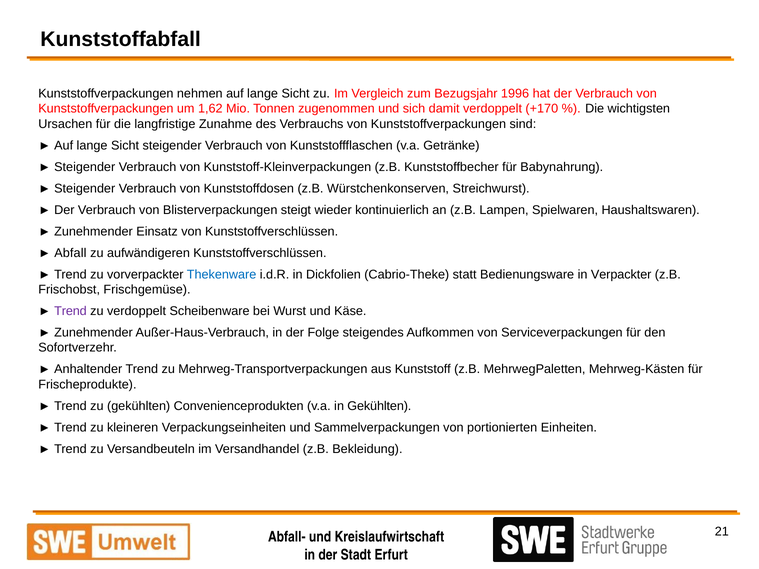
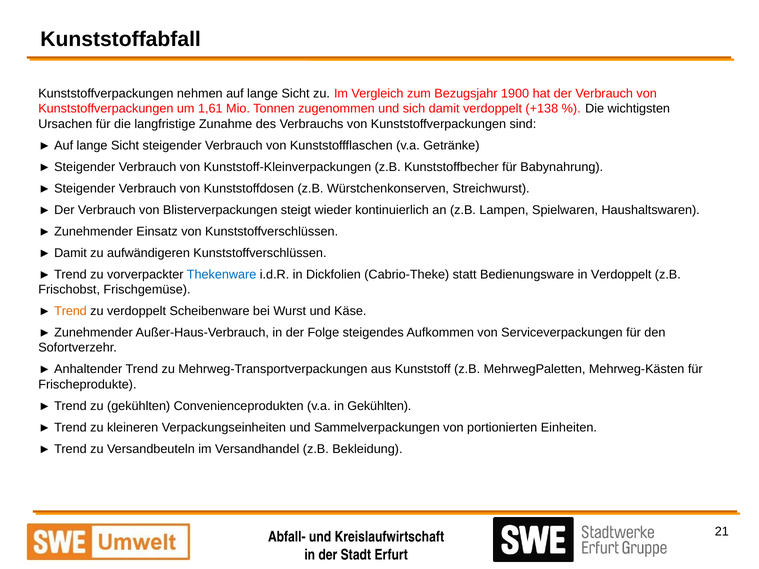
1996: 1996 -> 1900 (515, 94)
1,62: 1,62 -> 1,61 (210, 109)
+170: +170 -> +138 (542, 109)
Abfall: Abfall -> Damit (71, 253)
in Verpackter: Verpackter -> Verdoppelt (621, 275)
Trend colour: purple -> orange (71, 311)
